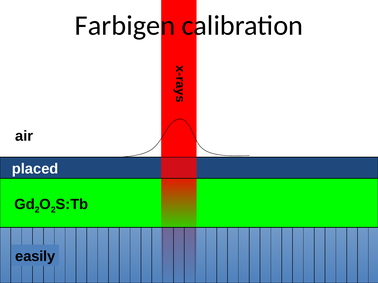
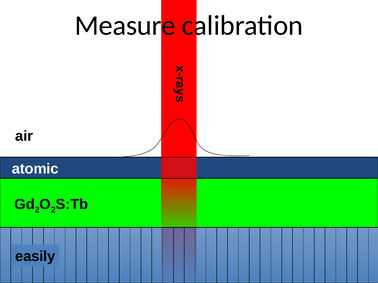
Farbigen: Farbigen -> Measure (125, 26)
placed: placed -> atomic (35, 169)
